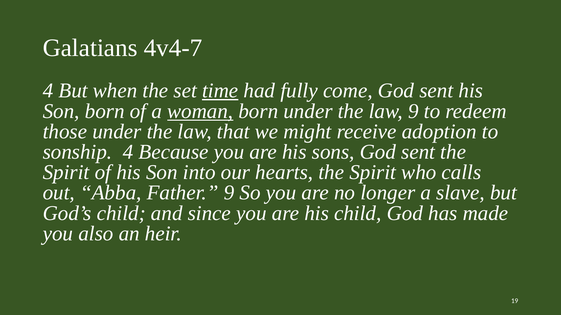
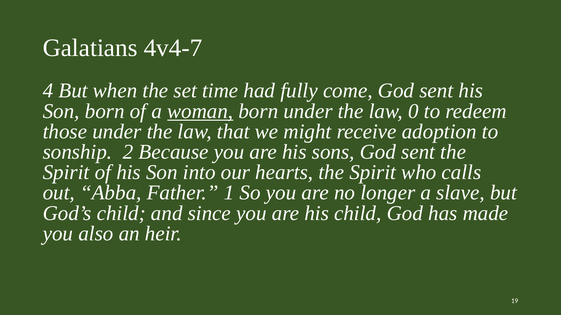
time underline: present -> none (220, 91)
law 9: 9 -> 0 (413, 111)
sonship 4: 4 -> 2 (128, 152)
Father 9: 9 -> 1 (229, 193)
